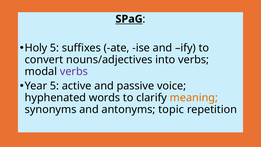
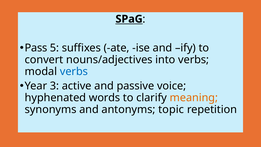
Holy: Holy -> Pass (36, 48)
verbs colour: purple -> blue (74, 71)
Year 5: 5 -> 3 (54, 86)
